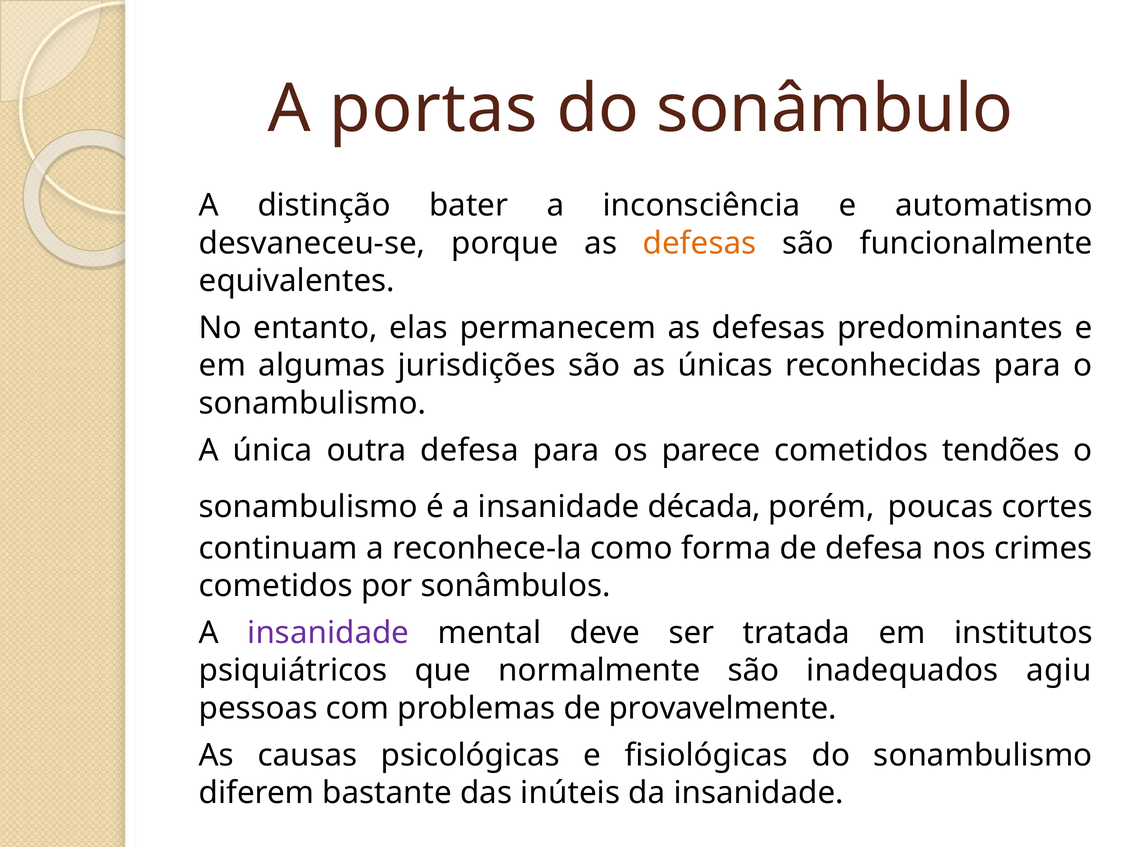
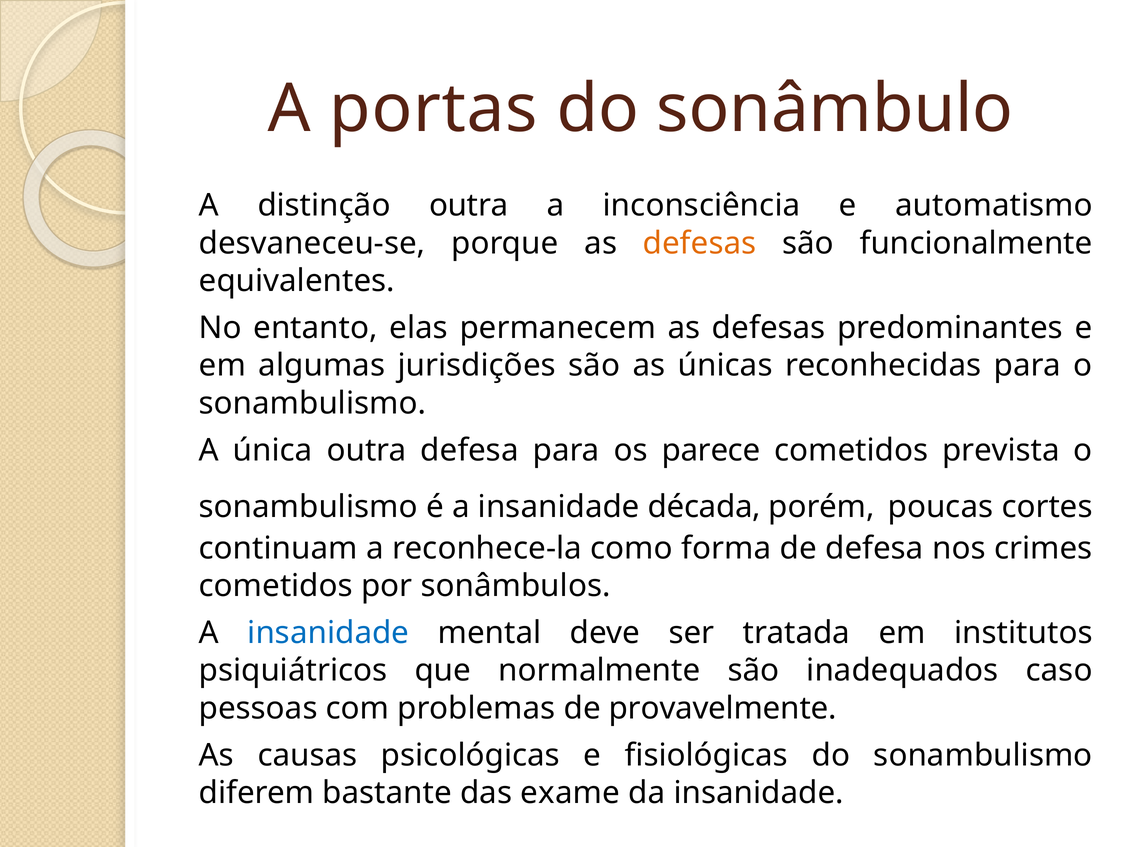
distinção bater: bater -> outra (469, 206)
tendões: tendões -> prevista (1001, 451)
insanidade colour: purple -> blue (328, 633)
agiu: agiu -> caso (1059, 671)
inúteis: inúteis -> exame (570, 793)
